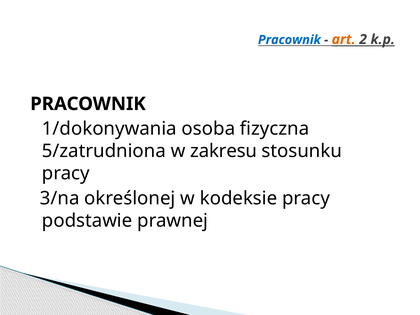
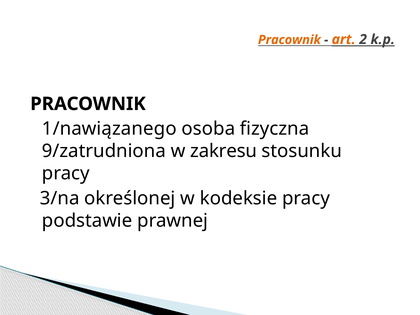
Pracownik colour: blue -> orange (289, 40)
1/dokonywania: 1/dokonywania -> 1/nawiązanego (109, 129)
5/zatrudniona: 5/zatrudniona -> 9/zatrudniona (104, 151)
